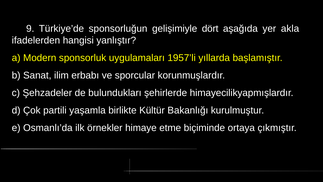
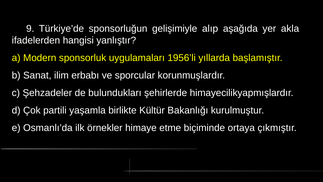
dört: dört -> alıp (210, 29)
1957’li: 1957’li -> 1956’li (182, 58)
